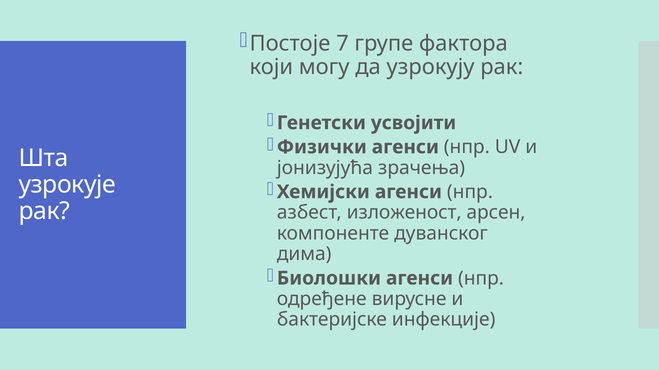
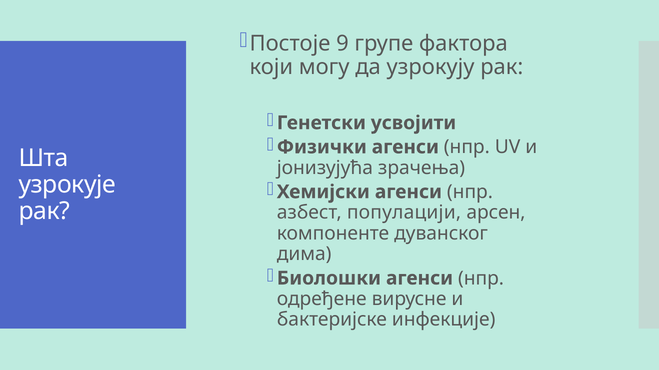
7: 7 -> 9 (342, 43)
изложеност: изложеност -> популацији (404, 213)
